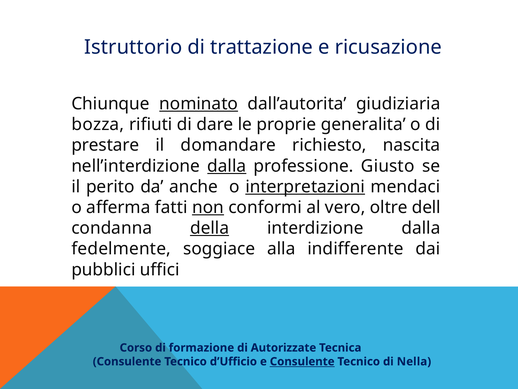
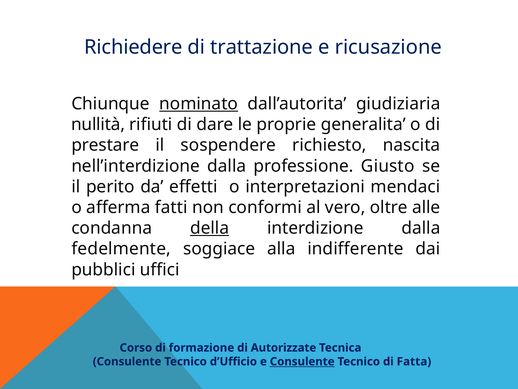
Istruttorio: Istruttorio -> Richiedere (133, 47)
bozza: bozza -> nullità (98, 124)
domandare: domandare -> sospendere (228, 145)
dalla underline: present -> none (227, 166)
anche: anche -> effetti (193, 186)
interpretazioni underline: present -> none (305, 186)
non underline: present -> none (208, 207)
dell: dell -> alle (426, 207)
Nella: Nella -> Fatta (414, 361)
